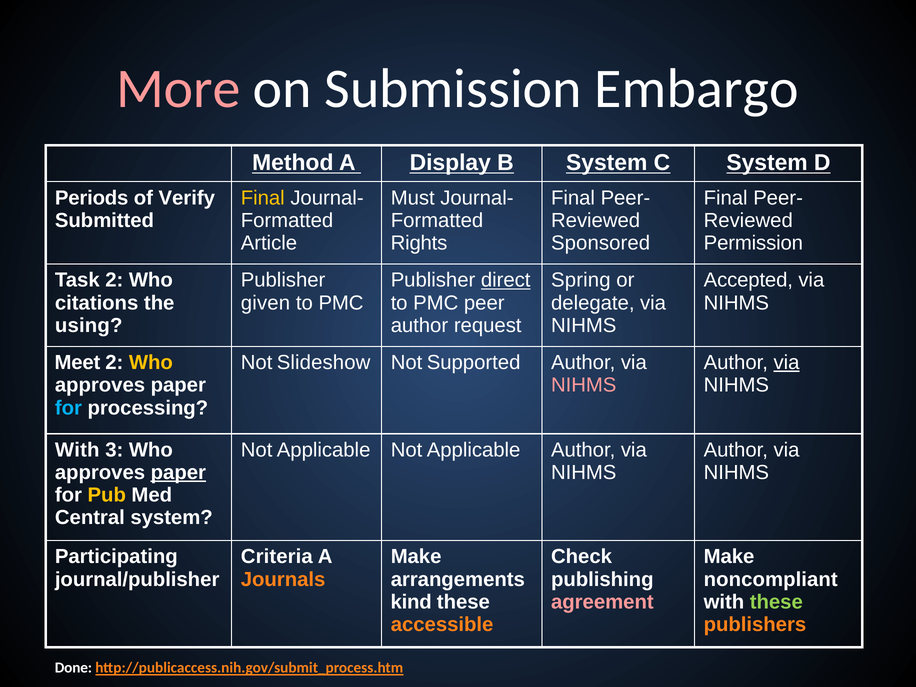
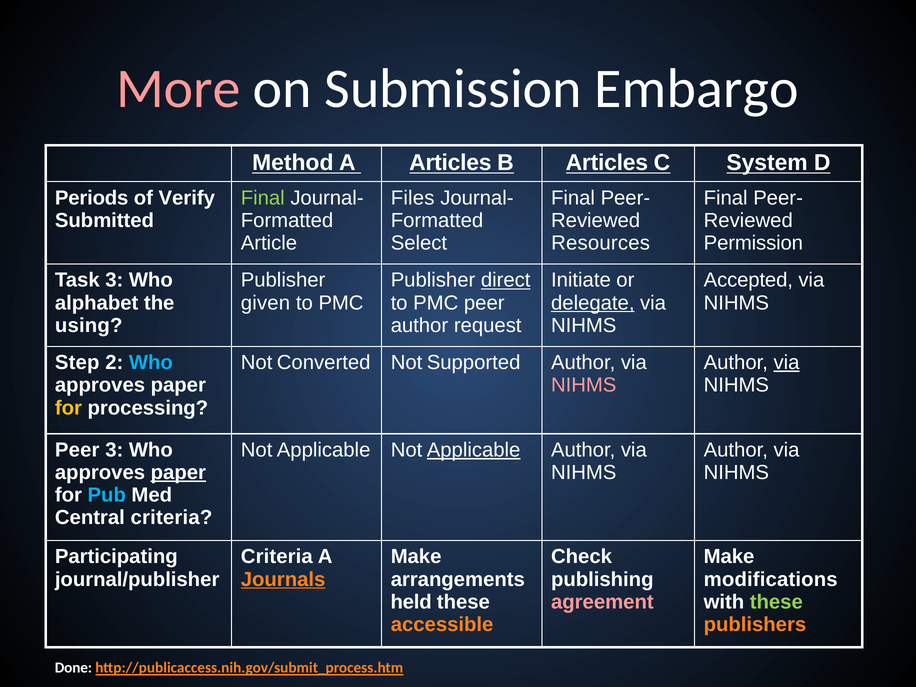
A Display: Display -> Articles (450, 163)
B System: System -> Articles (607, 163)
Final colour: yellow -> light green (263, 198)
Must: Must -> Files (413, 198)
Rights: Rights -> Select (419, 243)
Sponsored: Sponsored -> Resources (601, 243)
Task 2: 2 -> 3 (114, 280)
Spring: Spring -> Initiate (581, 280)
citations: citations -> alphabet (97, 303)
delegate underline: none -> present (593, 303)
Meet: Meet -> Step (77, 363)
Who colour: yellow -> light blue (151, 363)
Slideshow: Slideshow -> Converted (324, 363)
for colour: light blue -> yellow (68, 408)
With: With -> Peer (77, 450)
Applicable underline: none -> present (474, 450)
Pub colour: yellow -> light blue (107, 495)
Central system: system -> criteria (171, 518)
Journals underline: none -> present (283, 579)
noncompliant: noncompliant -> modifications (771, 579)
kind: kind -> held (411, 602)
